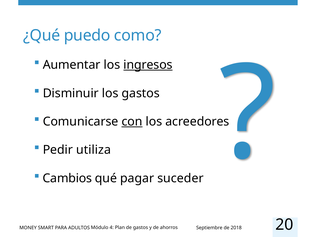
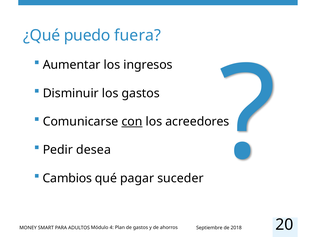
como: como -> fuera (138, 36)
ingresos underline: present -> none (148, 65)
utiliza: utiliza -> desea (94, 150)
